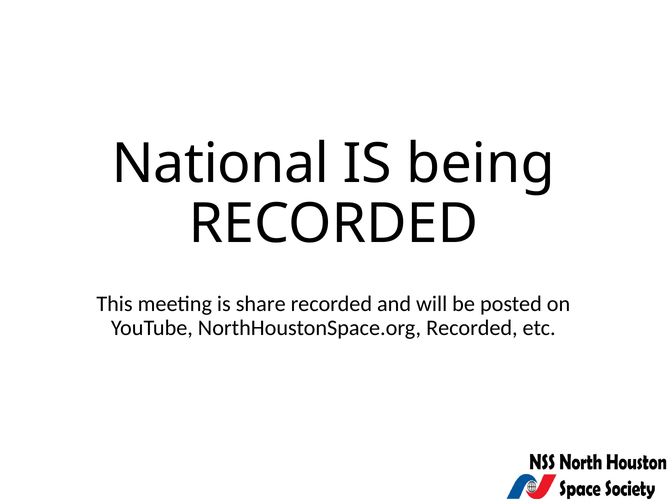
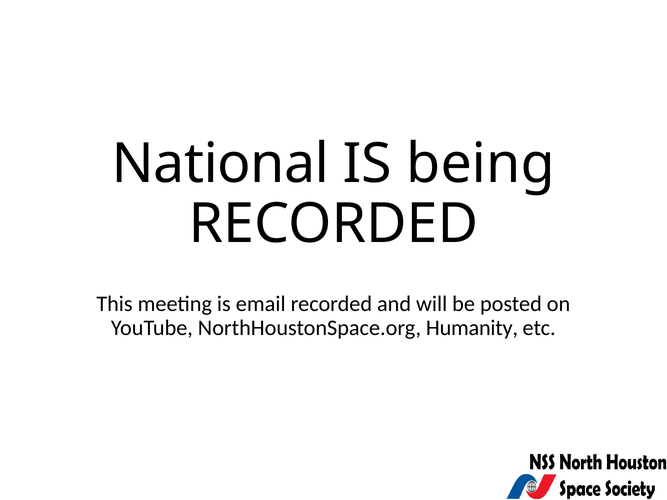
share: share -> email (261, 304)
NorthHoustonSpace.org Recorded: Recorded -> Humanity (472, 328)
